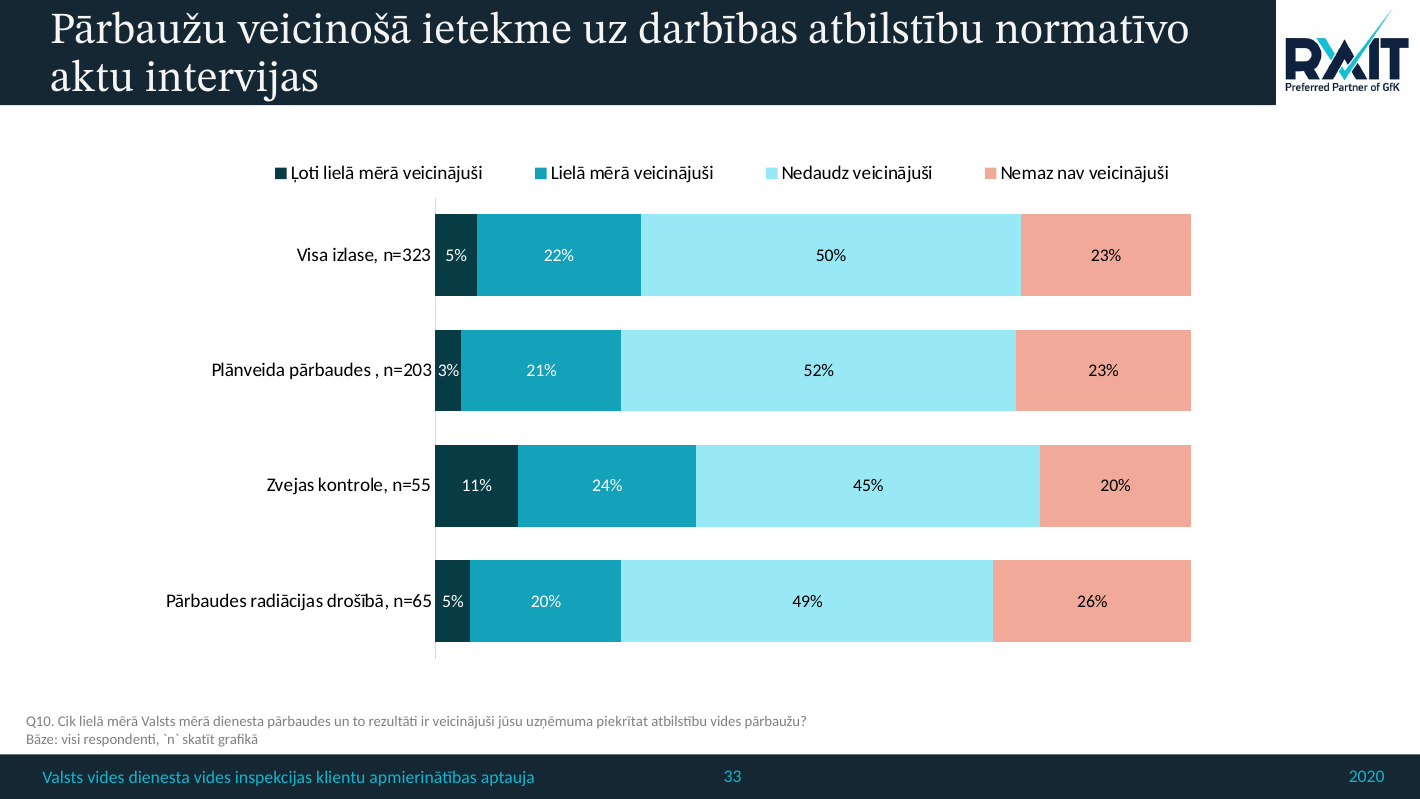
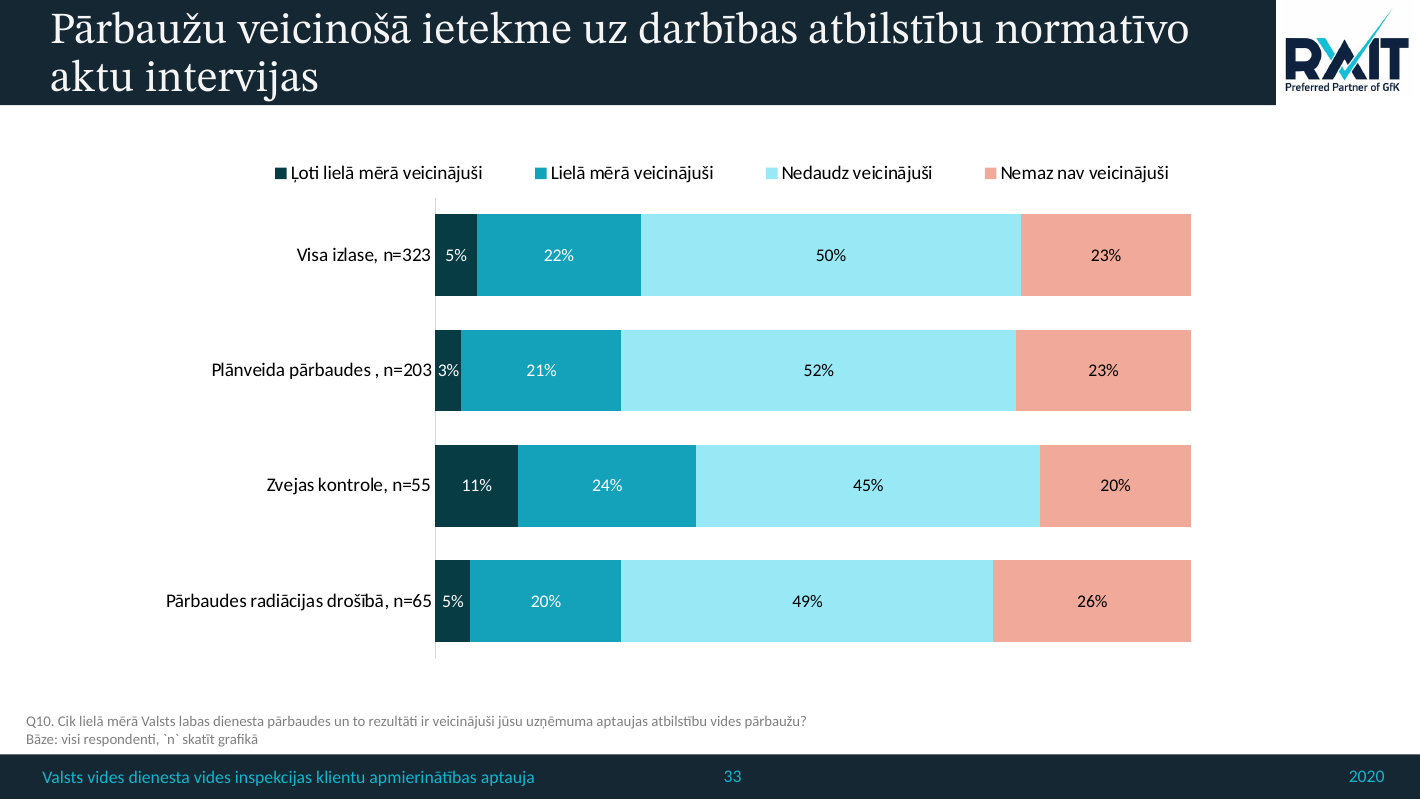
Valsts mērā: mērā -> labas (194, 721)
piekrītat: piekrītat -> aptaujas (622, 721)
